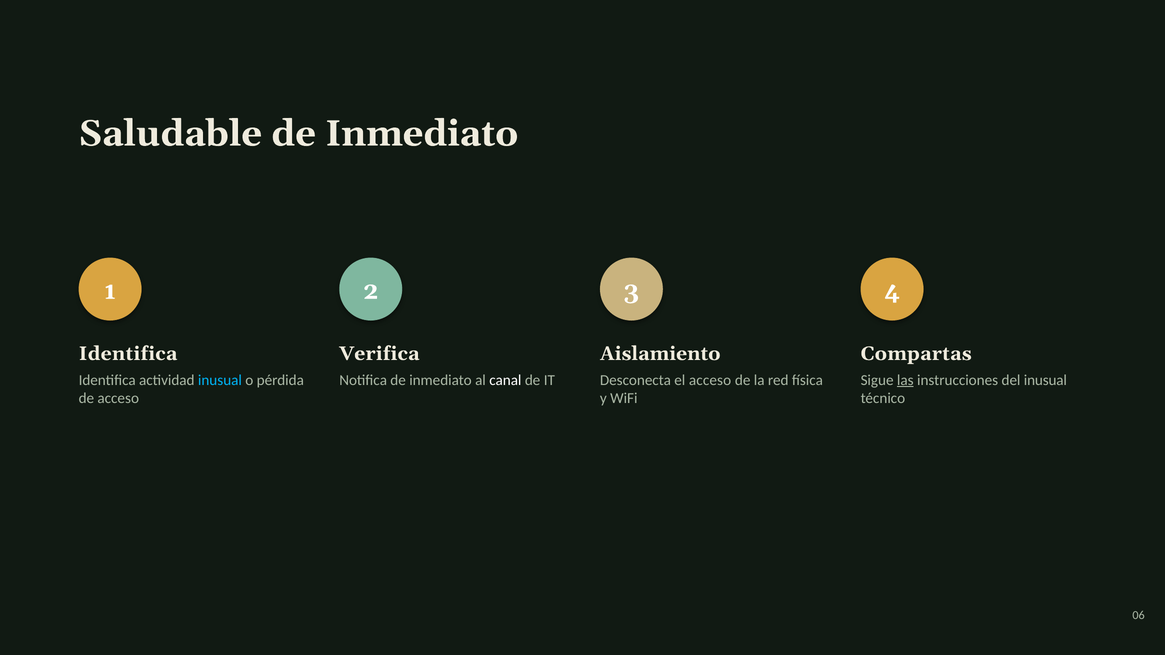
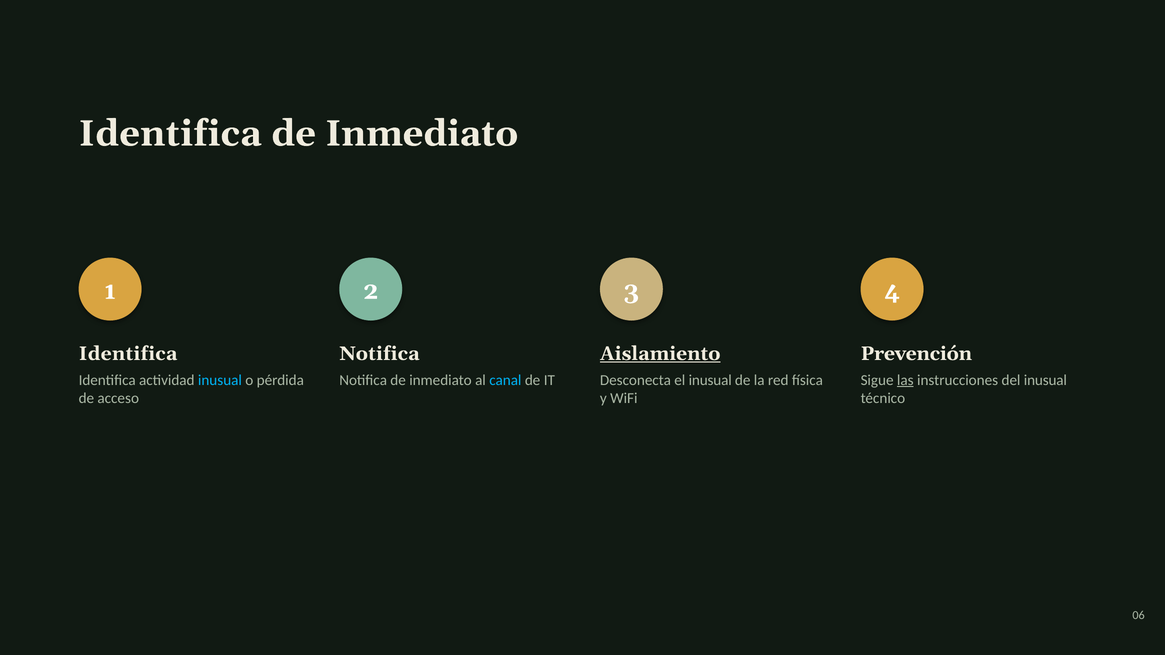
Saludable: Saludable -> Identifica (170, 134)
Verifica: Verifica -> Notifica (379, 354)
Aislamiento underline: none -> present (660, 354)
Compartas: Compartas -> Prevención (916, 354)
canal colour: white -> light blue (505, 380)
el acceso: acceso -> inusual (710, 380)
